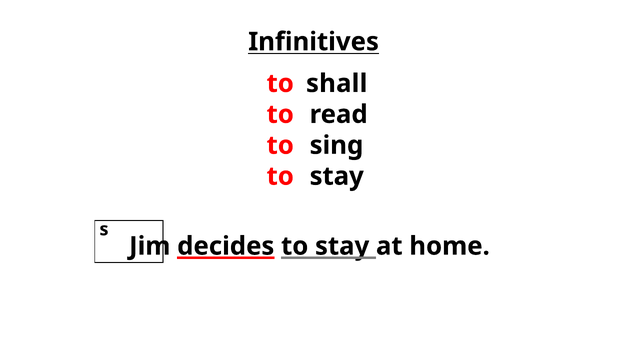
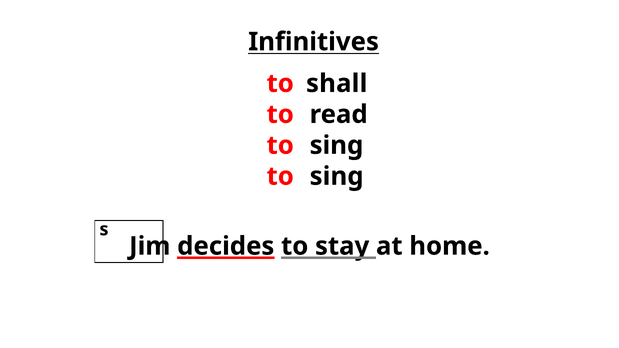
stay: stay -> sing (337, 176)
